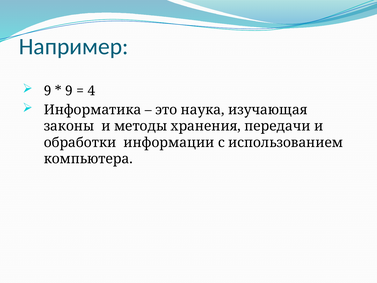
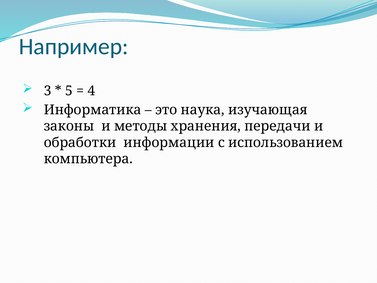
9: 9 -> 3 (48, 91)
9: 9 -> 5 (69, 91)
